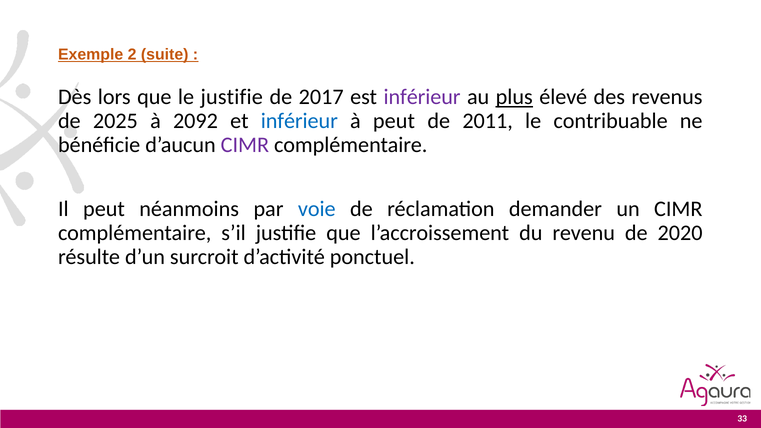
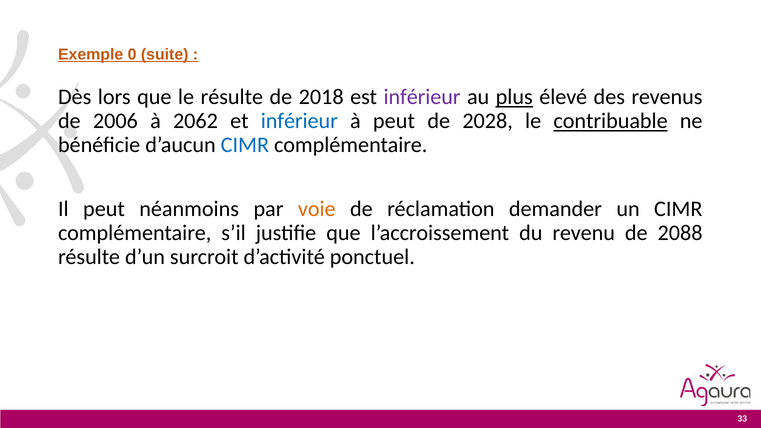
2: 2 -> 0 (132, 55)
le justifie: justifie -> résulte (232, 97)
2017: 2017 -> 2018 (321, 97)
2025: 2025 -> 2006 (115, 121)
2092: 2092 -> 2062 (195, 121)
2011: 2011 -> 2028 (488, 121)
contribuable underline: none -> present (611, 121)
CIMR colour: purple -> blue (245, 145)
voie colour: blue -> orange (317, 209)
2020: 2020 -> 2088 (680, 233)
